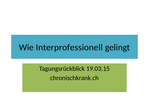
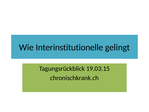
Interprofessionell: Interprofessionell -> Interinstitutionelle (69, 47)
